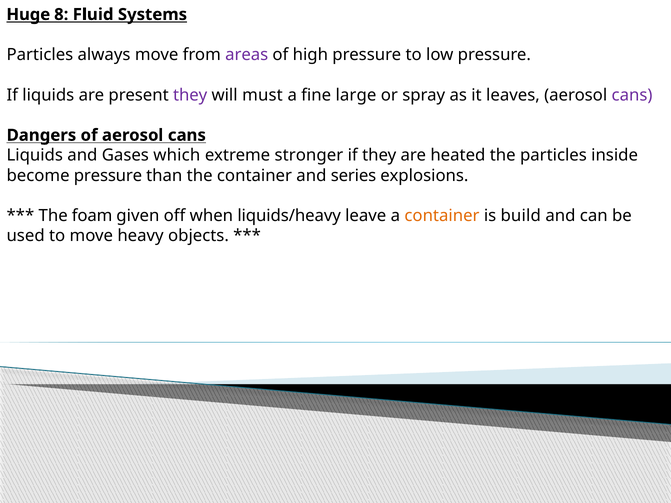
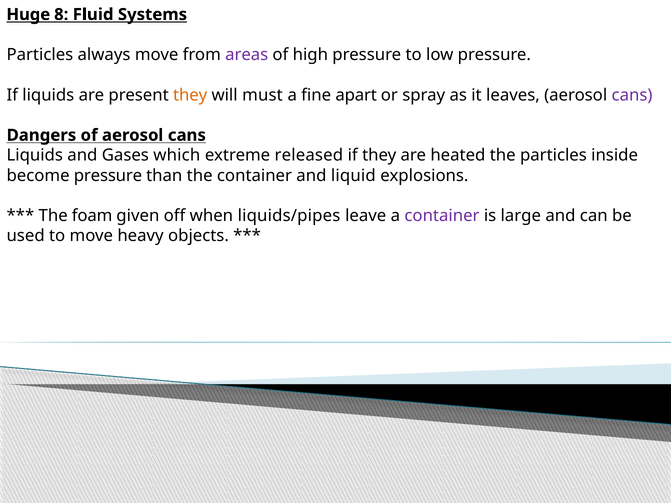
they colour: purple -> orange (190, 95)
large: large -> apart (356, 95)
stronger: stronger -> released (309, 155)
series: series -> liquid (353, 176)
liquids/heavy: liquids/heavy -> liquids/pipes (289, 216)
container colour: orange -> purple (442, 216)
build: build -> large (521, 216)
